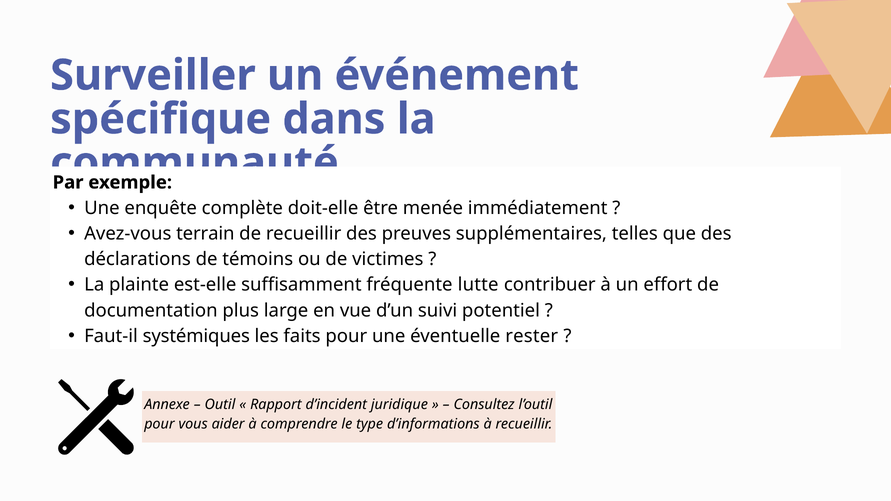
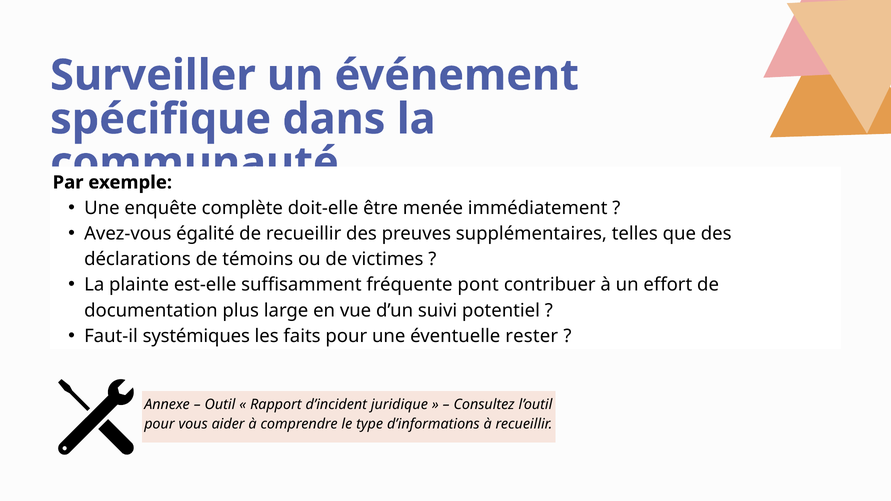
terrain: terrain -> égalité (205, 234)
lutte: lutte -> pont (478, 285)
